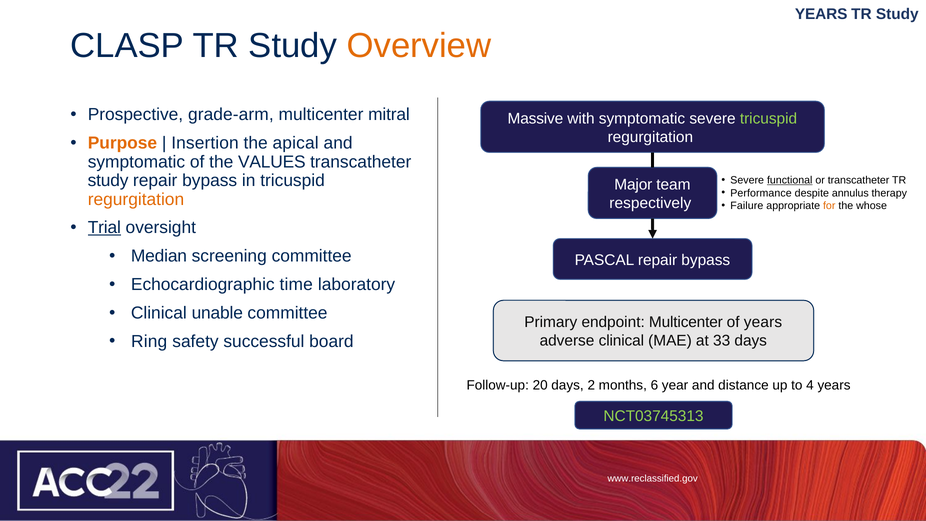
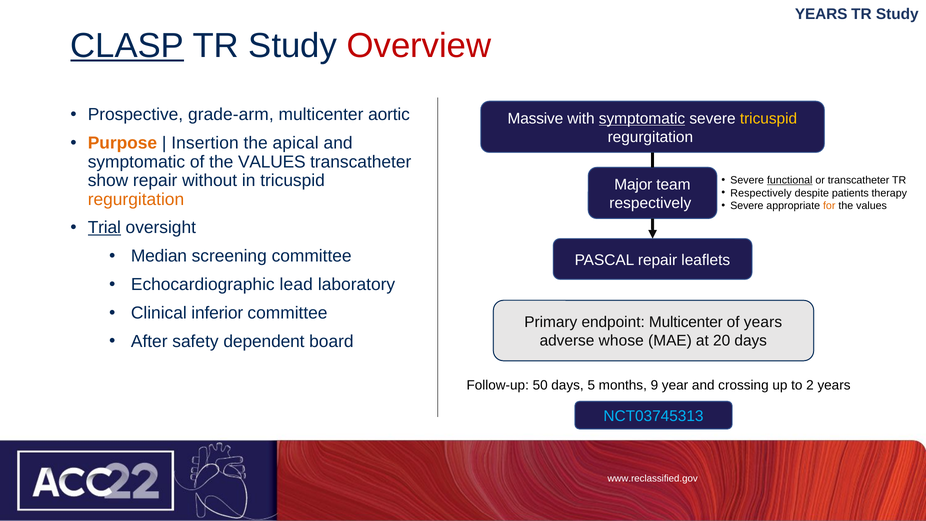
CLASP underline: none -> present (127, 46)
Overview colour: orange -> red (419, 46)
mitral: mitral -> aortic (389, 115)
symptomatic underline: none -> present (642, 119)
tricuspid colour: light green -> yellow (768, 119)
study: study -> show (108, 181)
bypass: bypass -> without (210, 181)
Performance: Performance -> Respectively (761, 193)
annulus: annulus -> patients (850, 193)
Failure: Failure -> Severe (747, 206)
whose: whose -> values (872, 206)
PASCAL repair bypass: bypass -> leaflets (706, 260)
time: time -> lead (296, 285)
unable: unable -> inferior (217, 313)
Ring: Ring -> After (149, 341)
successful: successful -> dependent (264, 341)
adverse clinical: clinical -> whose (621, 341)
33: 33 -> 20 (722, 341)
20: 20 -> 50 (540, 385)
2: 2 -> 5 (591, 385)
6: 6 -> 9 (654, 385)
distance: distance -> crossing (743, 385)
4: 4 -> 2 (810, 385)
NCT03745313 colour: light green -> light blue (653, 416)
